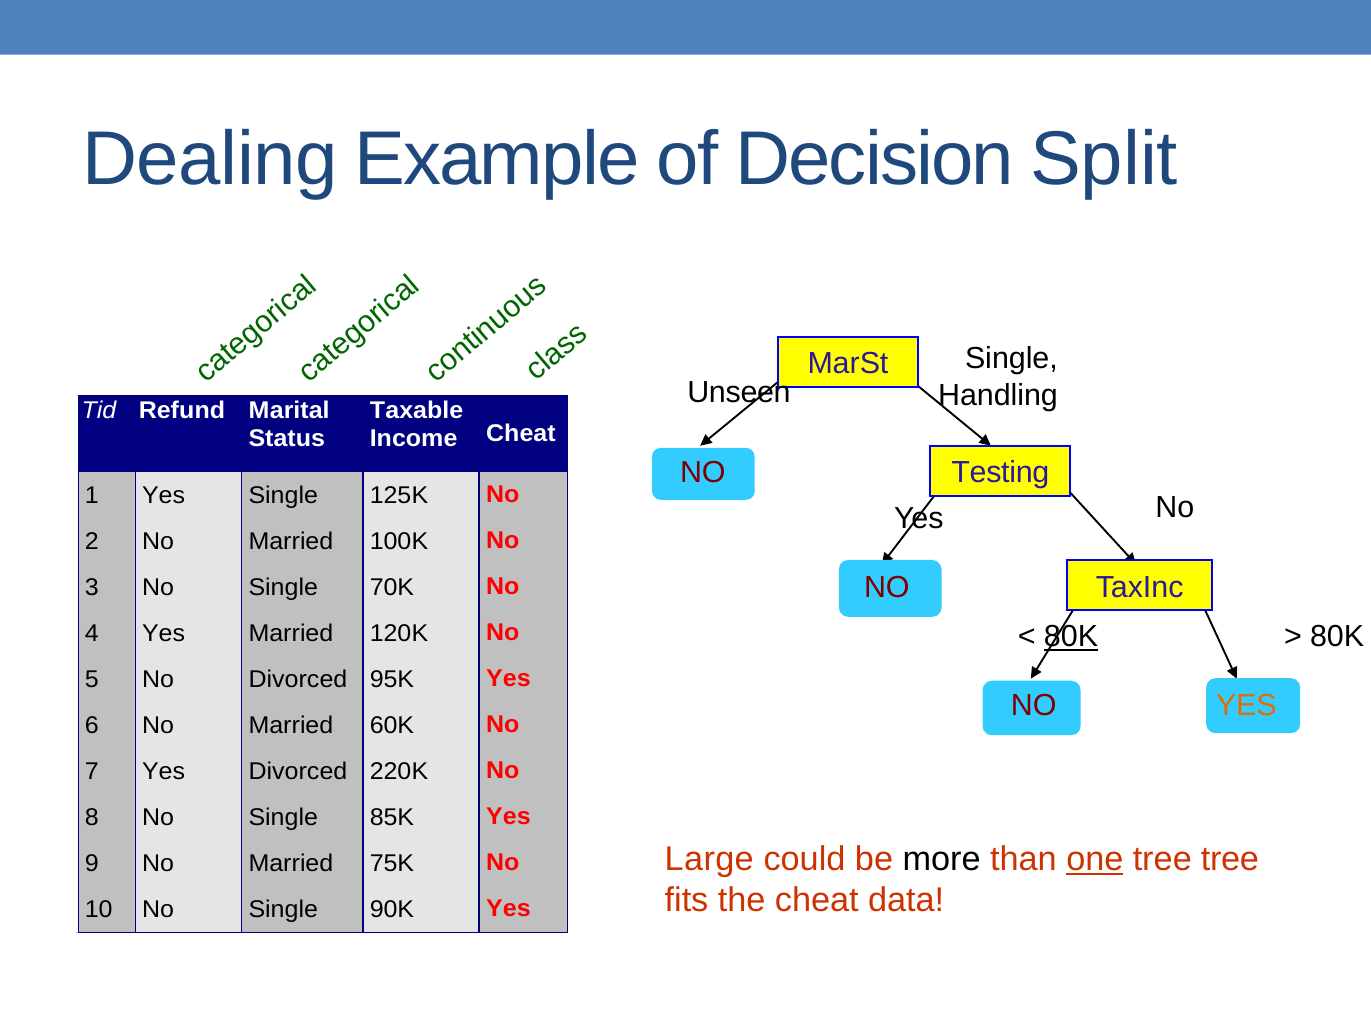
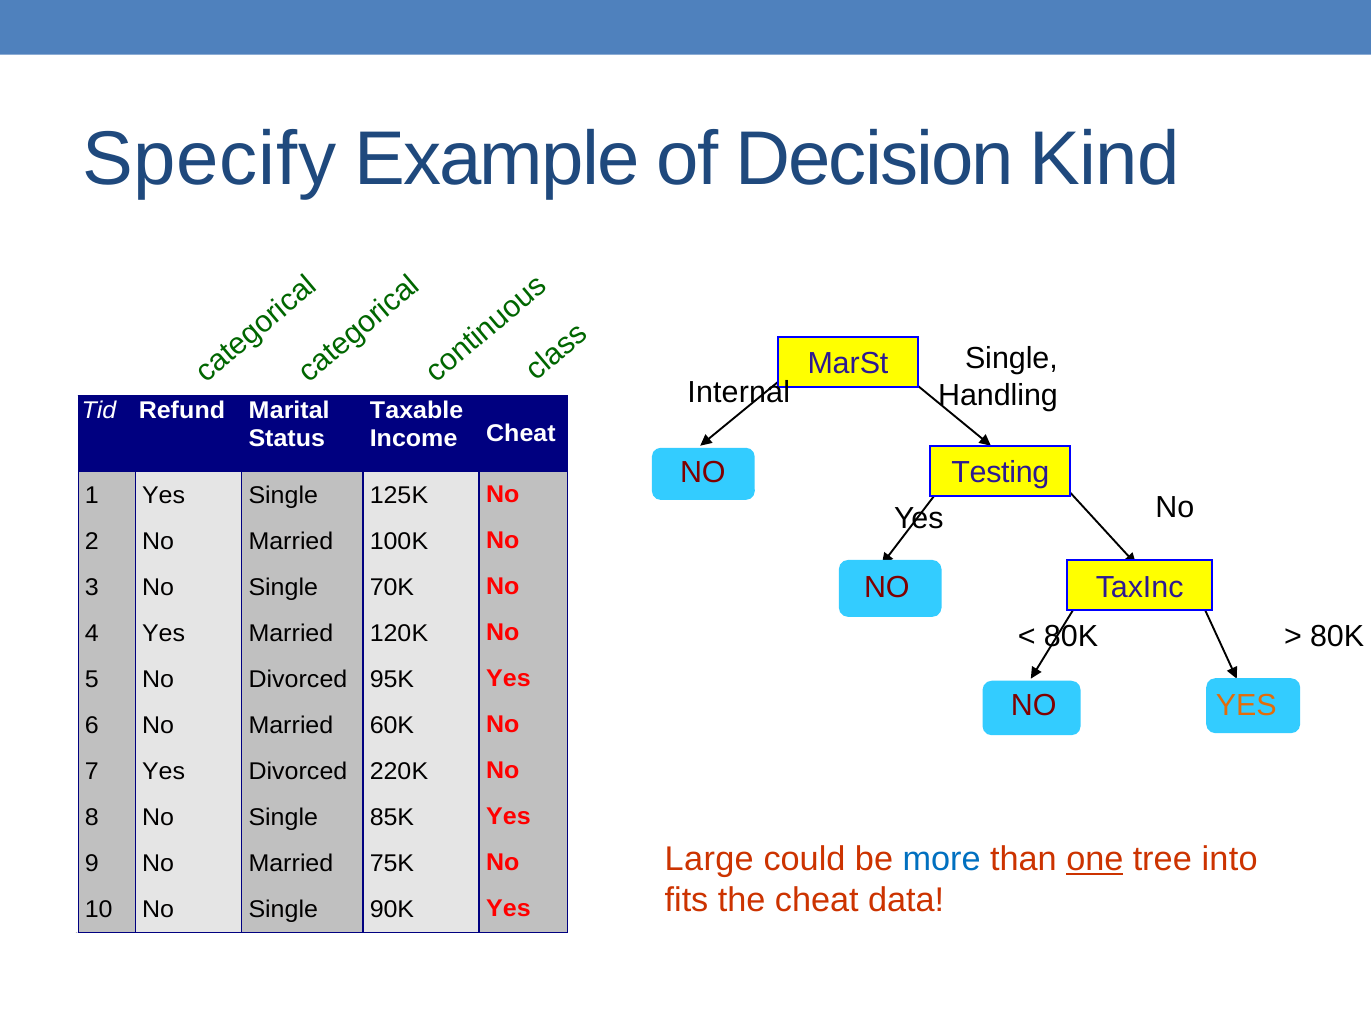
Dealing: Dealing -> Specify (209, 160)
Split: Split -> Kind (1104, 160)
Unseen: Unseen -> Internal (739, 393)
80K underline: present -> none (1071, 637)
more colour: black -> blue (942, 859)
tree tree: tree -> into (1230, 859)
